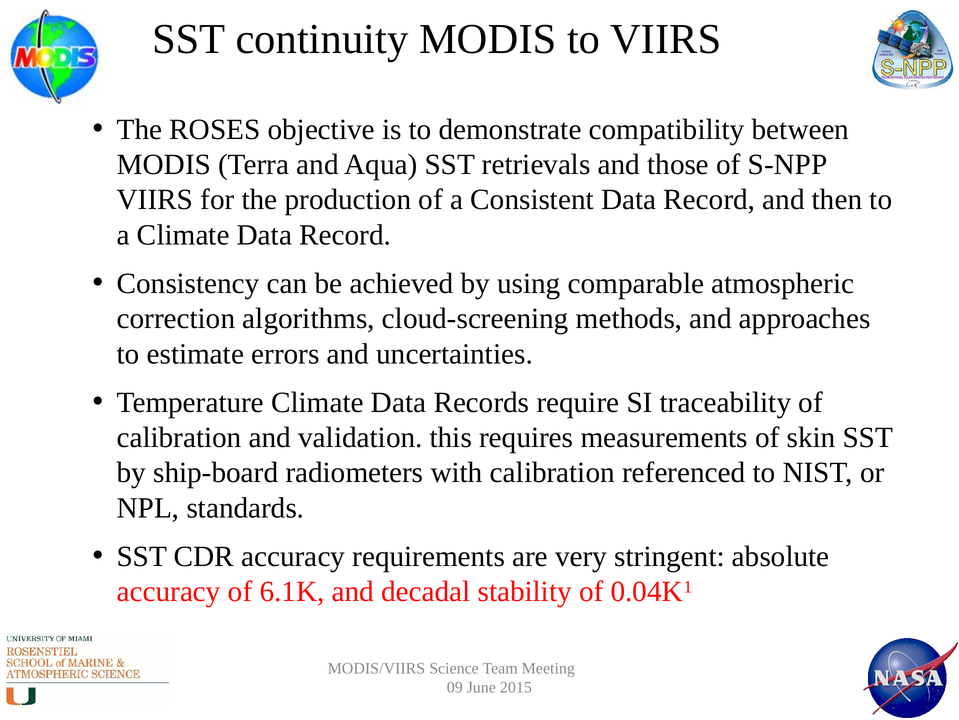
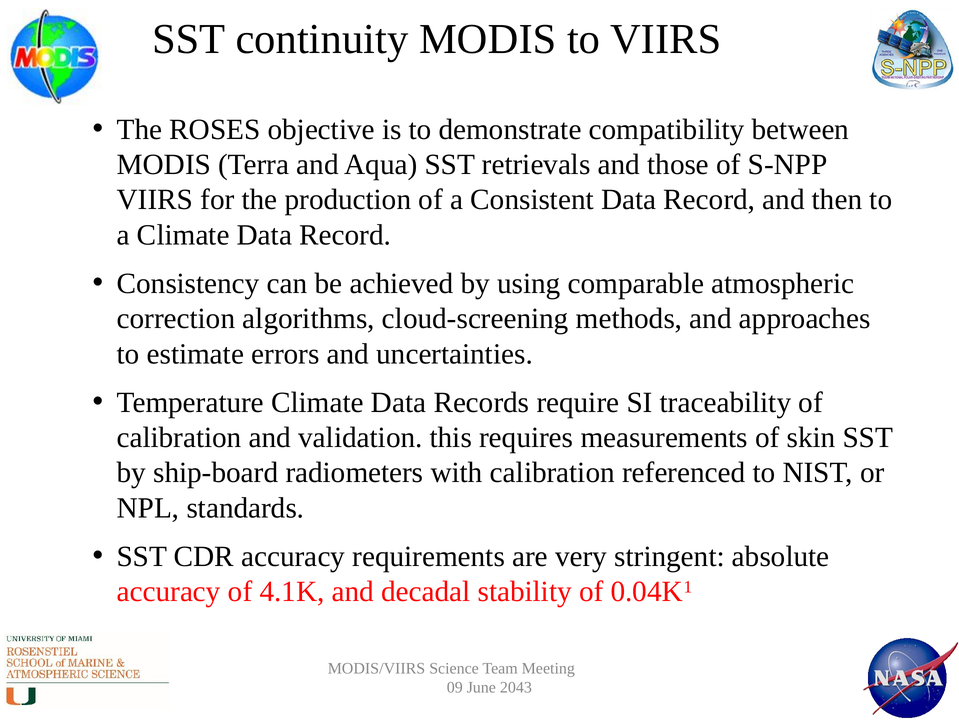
6.1K: 6.1K -> 4.1K (292, 591)
2015: 2015 -> 2043 (516, 687)
